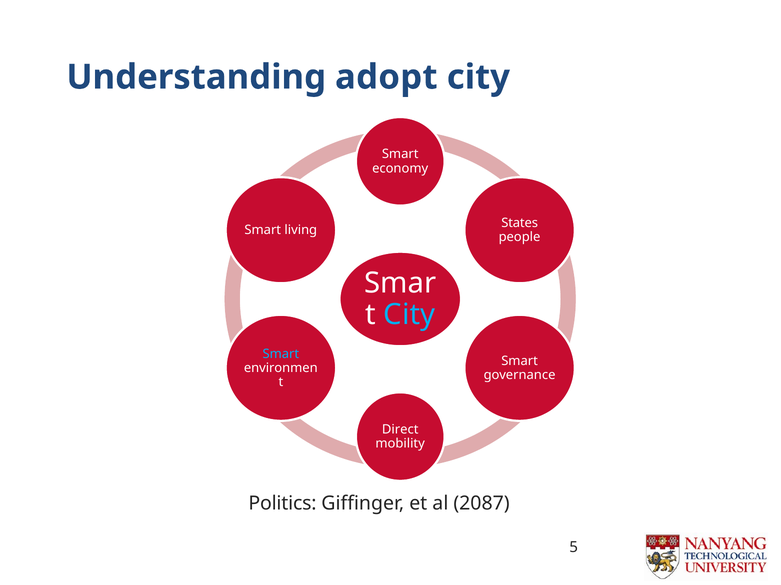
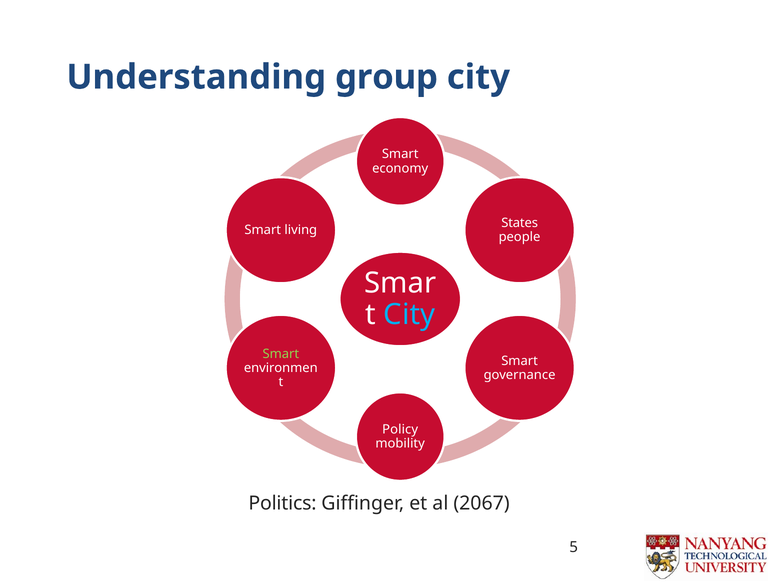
adopt: adopt -> group (386, 77)
Smart colour: light blue -> light green (281, 354)
Direct: Direct -> Policy (400, 430)
2087: 2087 -> 2067 (482, 504)
